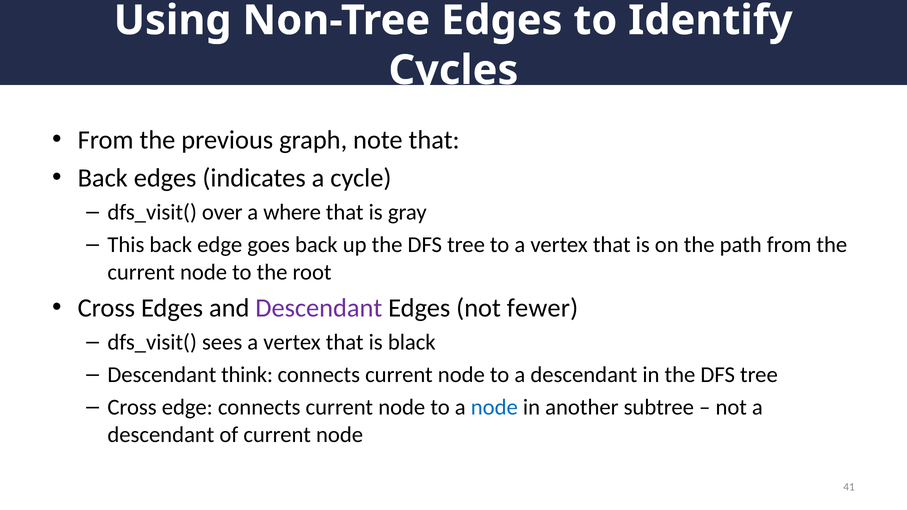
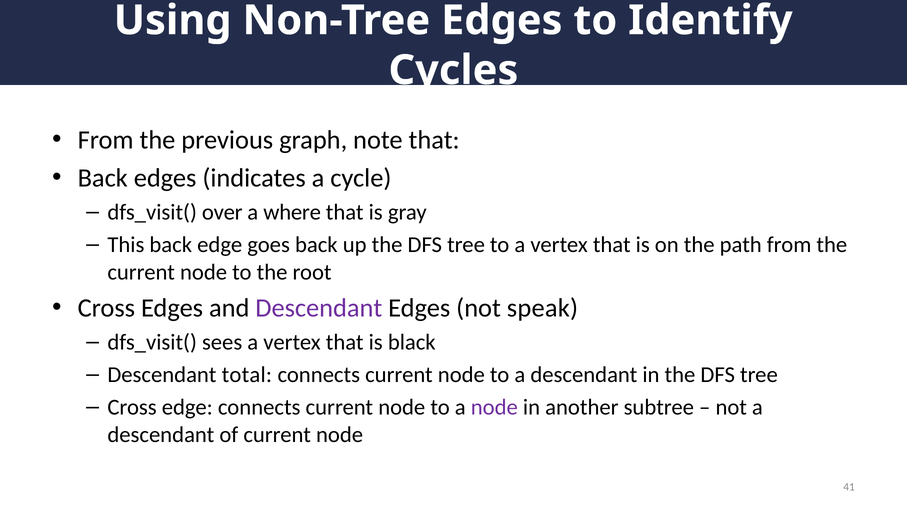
fewer: fewer -> speak (542, 308)
think: think -> total (247, 375)
node colour: blue -> purple (494, 408)
